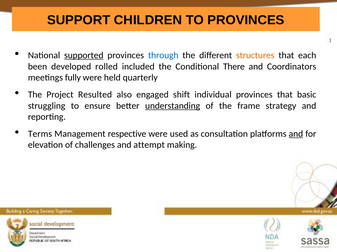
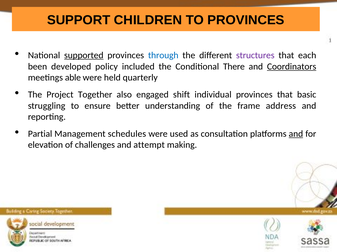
structures colour: orange -> purple (255, 55)
rolled: rolled -> policy (107, 67)
Coordinators underline: none -> present (292, 67)
fully: fully -> able (73, 78)
Resulted: Resulted -> Together (95, 95)
understanding underline: present -> none (173, 106)
strategy: strategy -> address (281, 106)
Terms: Terms -> Partial (40, 134)
respective: respective -> schedules (127, 134)
